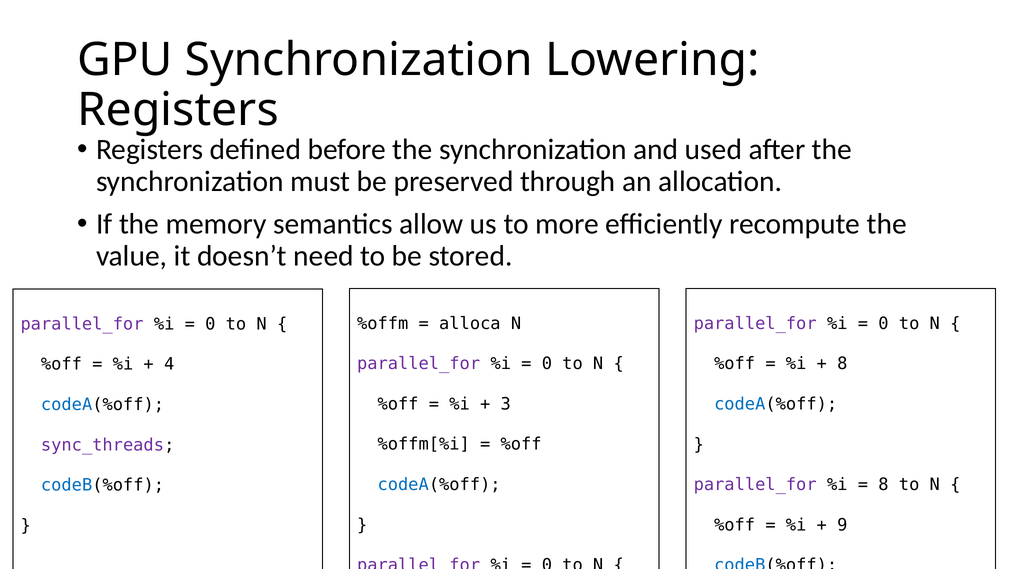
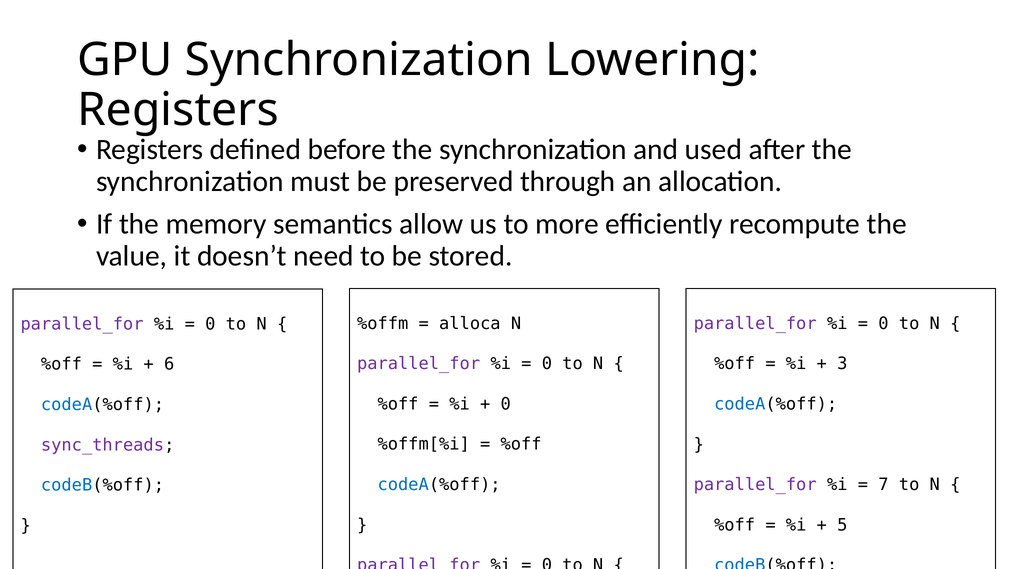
8: 8 -> 3 (842, 364)
4: 4 -> 6 (169, 364)
3: 3 -> 0 (506, 404)
8: 8 -> 7 (883, 484)
9: 9 -> 5 (842, 525)
